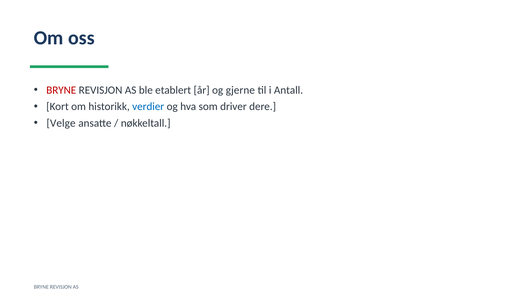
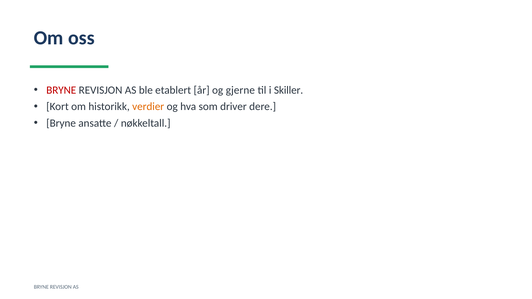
Antall: Antall -> Skiller (289, 90)
verdier colour: blue -> orange (148, 107)
Velge: Velge -> Bryne (61, 123)
